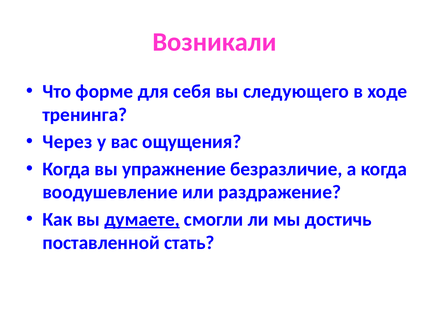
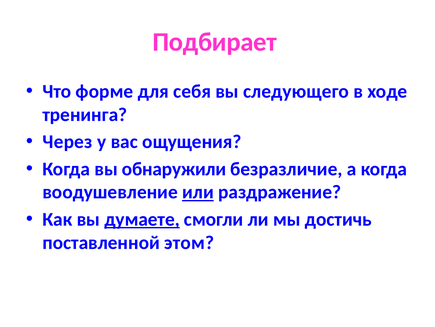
Возникали: Возникали -> Подбирает (215, 42)
упражнение: упражнение -> обнаружили (174, 169)
или underline: none -> present (198, 192)
стать: стать -> этом (189, 242)
